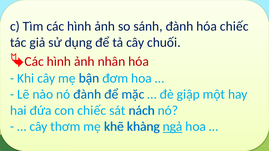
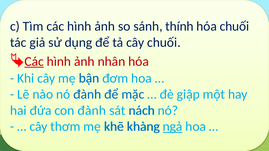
sánh đành: đành -> thính (179, 26)
hóa chiếc: chiếc -> chuối (234, 26)
Các underline: none -> present (34, 62)
con chiếc: chiếc -> đành (92, 111)
